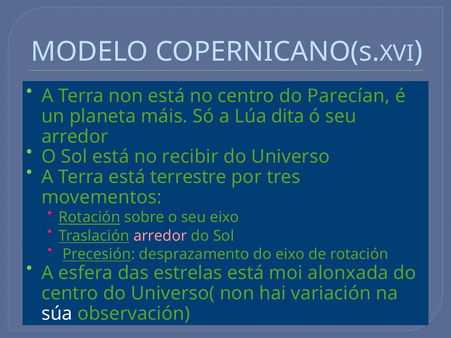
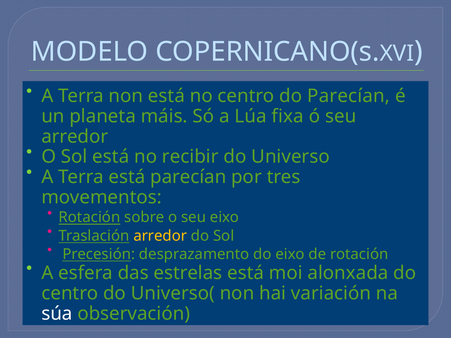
dita: dita -> fixa (288, 116)
está terrestre: terrestre -> parecían (188, 177)
arredor colour: pink -> yellow (160, 236)
